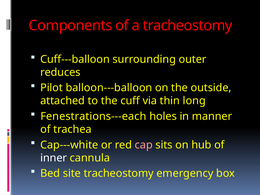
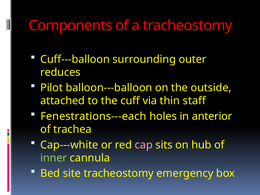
long: long -> staff (194, 101)
manner: manner -> anterior (212, 116)
inner colour: white -> light green (54, 158)
